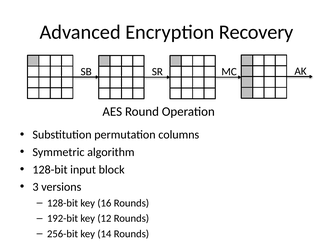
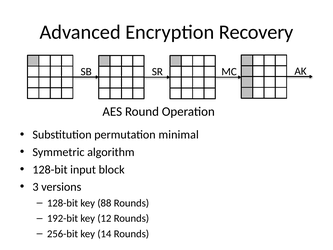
columns: columns -> minimal (179, 135)
16: 16 -> 88 (104, 203)
